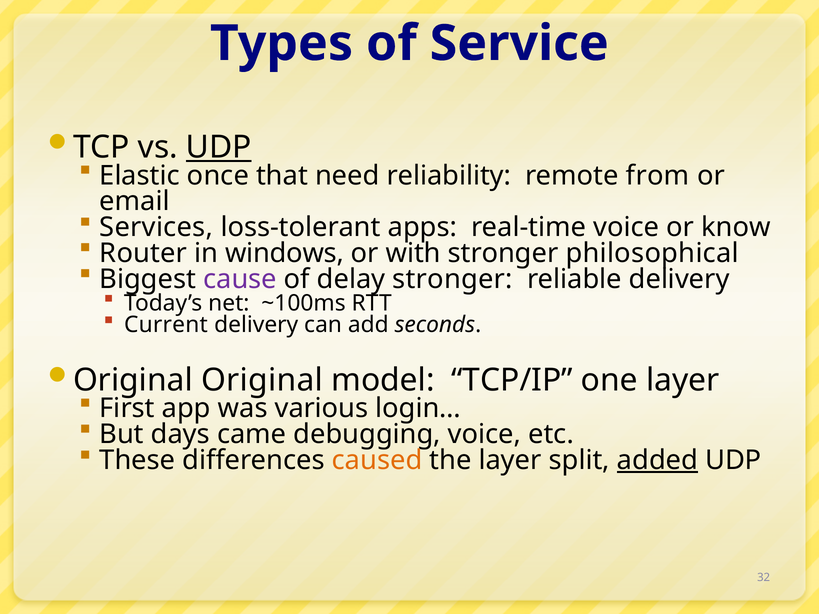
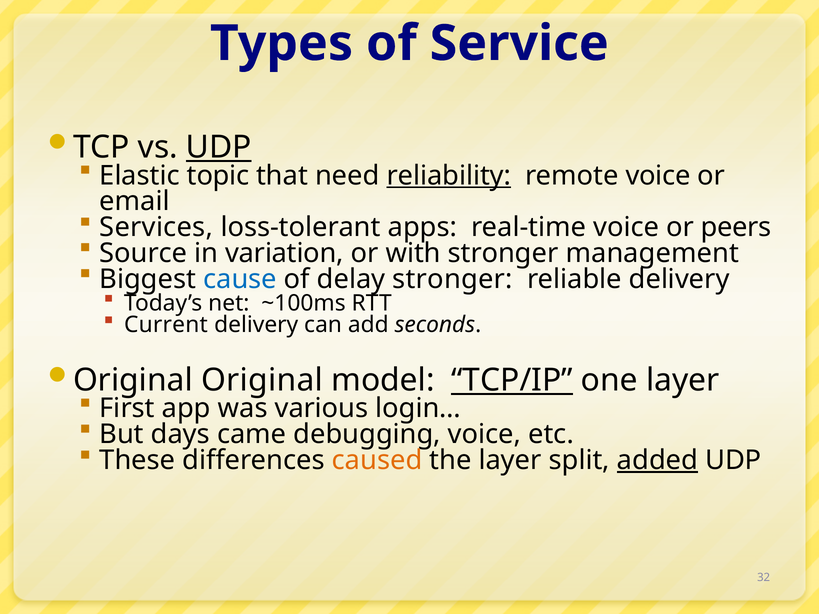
once: once -> topic (218, 176)
reliability underline: none -> present (449, 176)
remote from: from -> voice (658, 176)
know: know -> peers (736, 227)
Router: Router -> Source (143, 253)
windows: windows -> variation (284, 253)
philosophical: philosophical -> management (652, 253)
cause colour: purple -> blue (240, 279)
TCP/IP underline: none -> present (512, 380)
